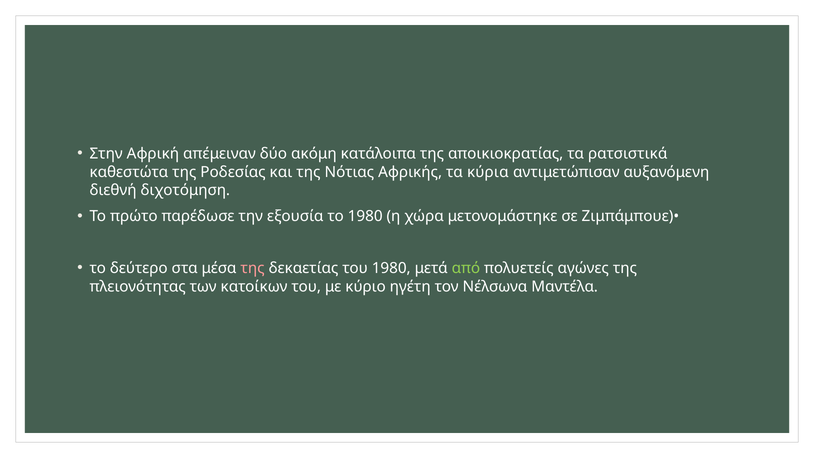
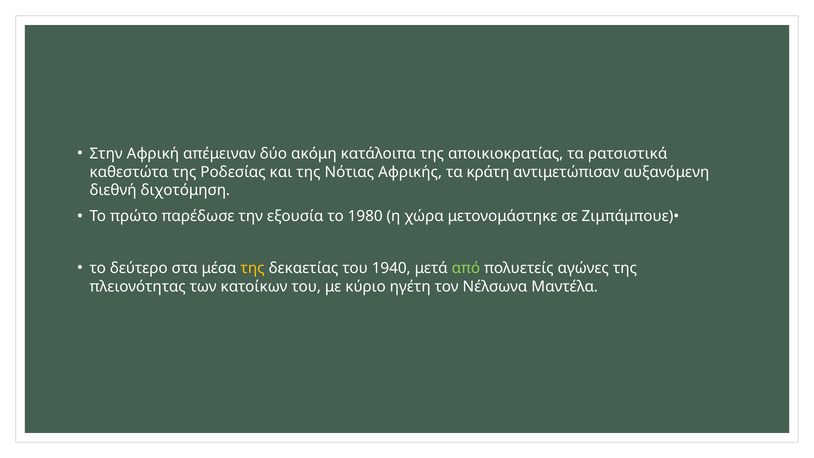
κύρια: κύρια -> κράτη (488, 172)
της colour: pink -> yellow (253, 268)
του 1980: 1980 -> 1940 (391, 268)
